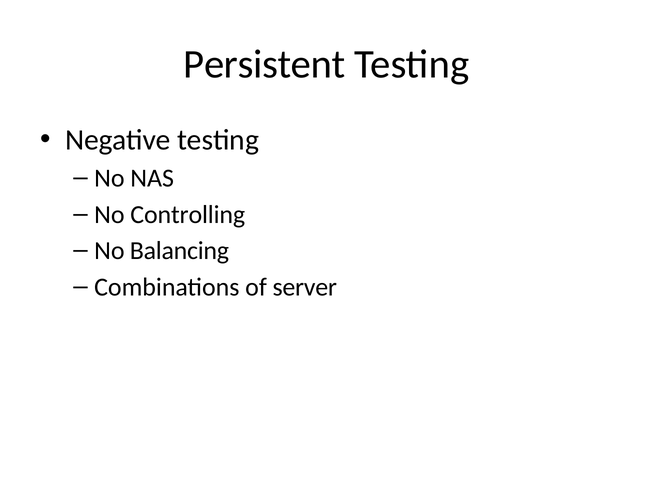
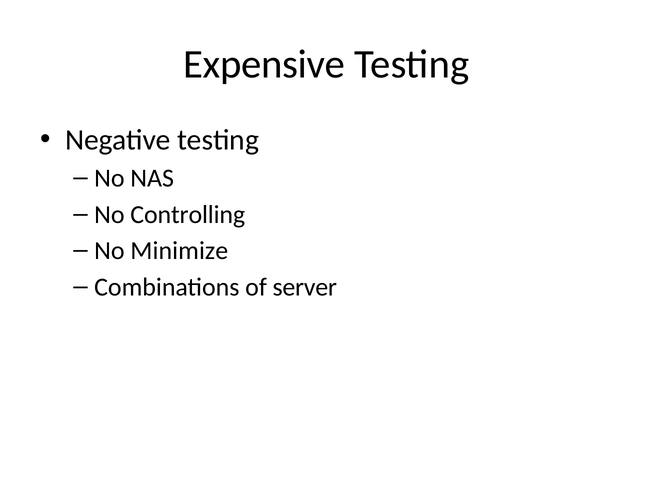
Persistent: Persistent -> Expensive (264, 65)
Balancing: Balancing -> Minimize (179, 251)
